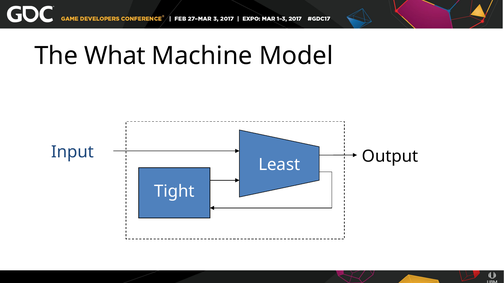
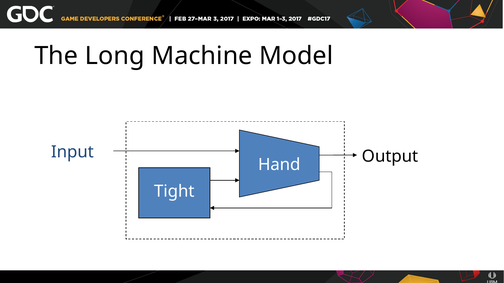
What: What -> Long (115, 56)
Least: Least -> Hand (279, 165)
